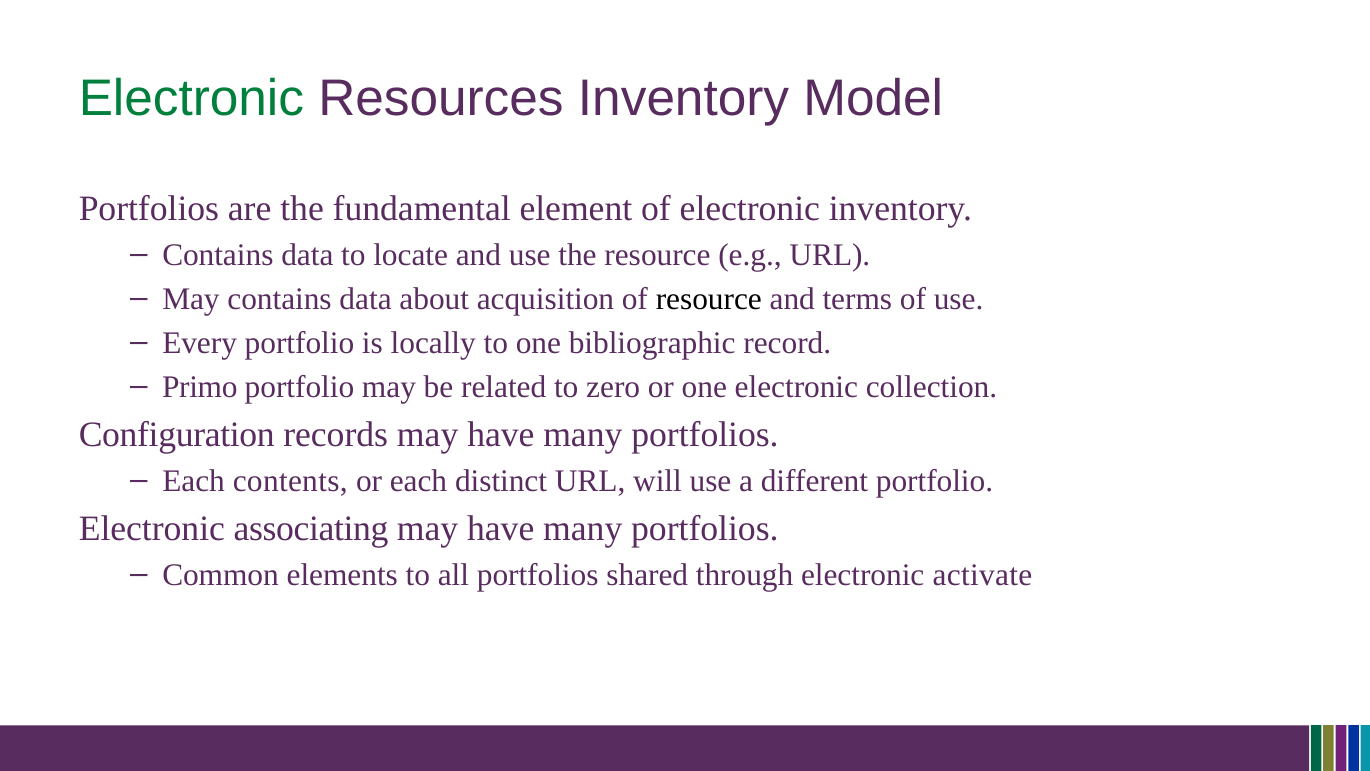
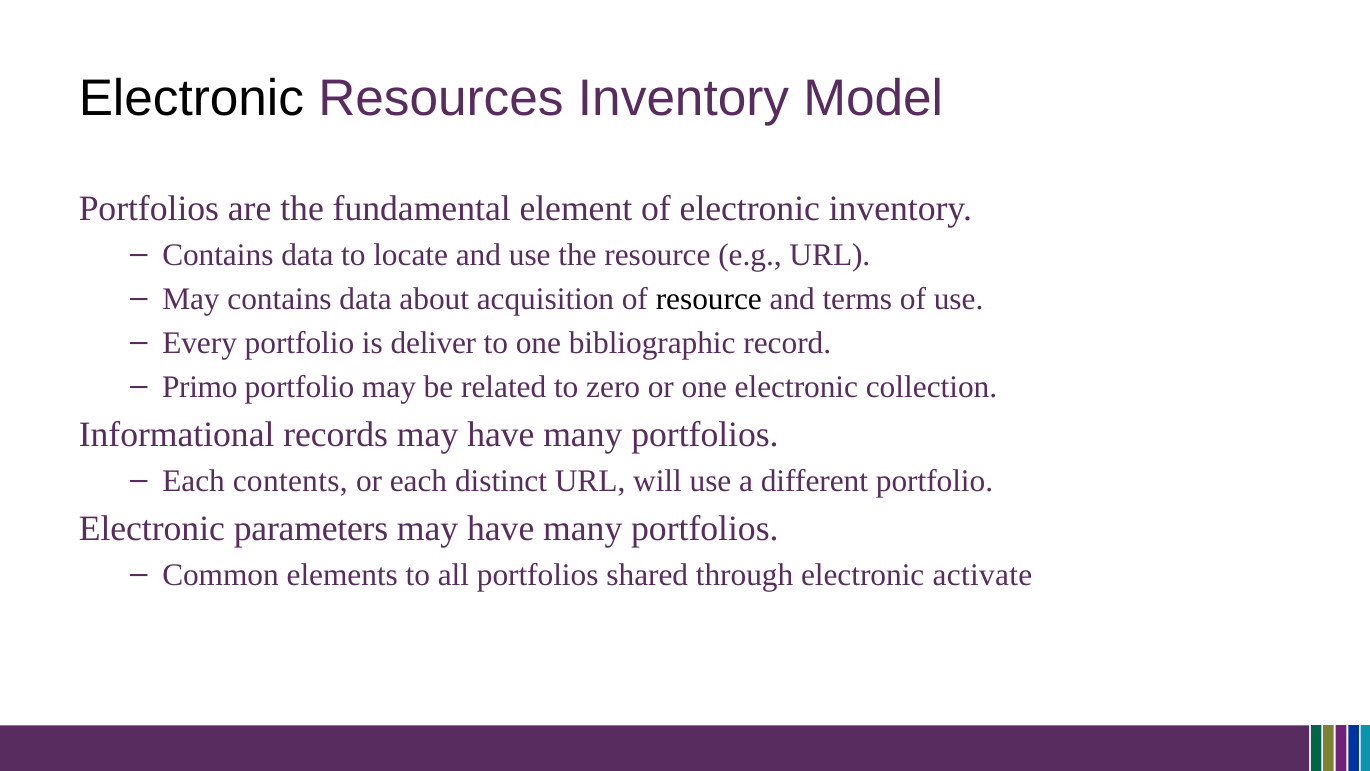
Electronic colour: green -> black (191, 99)
locally: locally -> deliver (433, 343)
Configuration: Configuration -> Informational (177, 434)
associating: associating -> parameters (311, 528)
